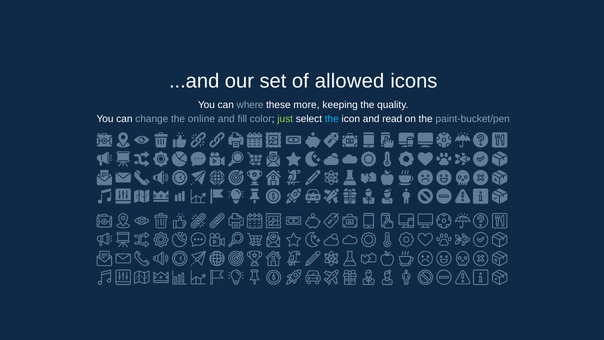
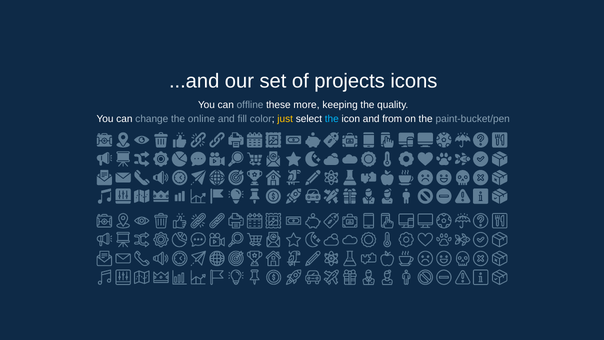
allowed: allowed -> projects (350, 81)
where: where -> offline (250, 105)
just colour: light green -> yellow (285, 119)
read: read -> from (392, 119)
